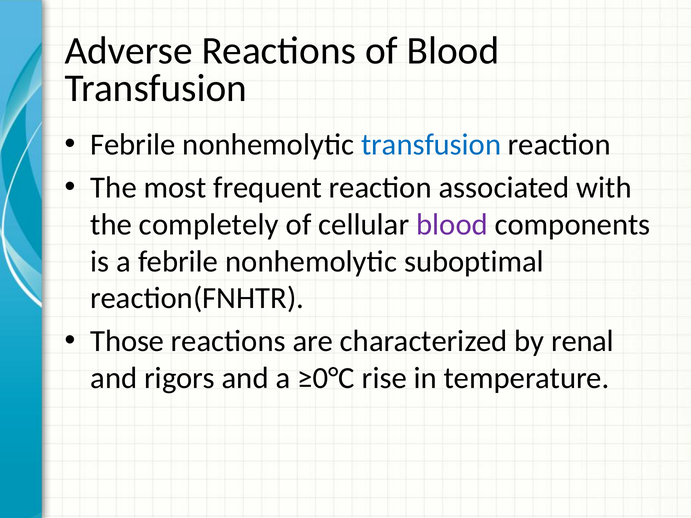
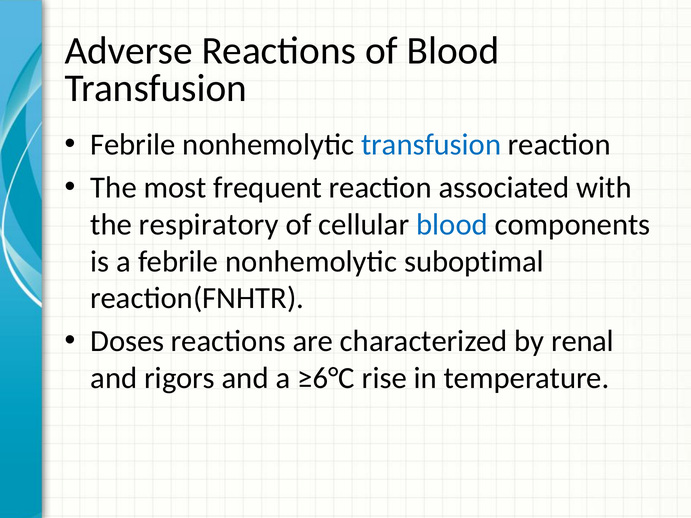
completely: completely -> respiratory (209, 225)
blood colour: purple -> blue (452, 225)
Those: Those -> Doses (127, 341)
≥0°C: ≥0°C -> ≥6°C (326, 378)
